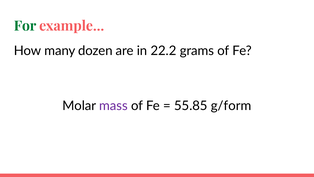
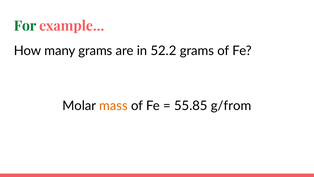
many dozen: dozen -> grams (95, 51)
22.2: 22.2 -> 52.2 (164, 51)
mass colour: purple -> orange (114, 106)
g/form: g/form -> g/from (231, 106)
